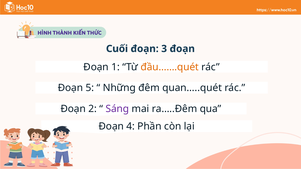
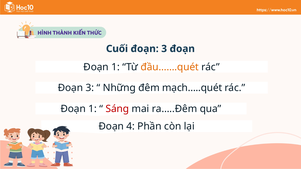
Đoạn 5: 5 -> 3 (90, 88)
quan…..quét: quan…..quét -> mạch…..quét (192, 88)
2: 2 -> 1 (93, 109)
Sáng colour: purple -> red (117, 109)
